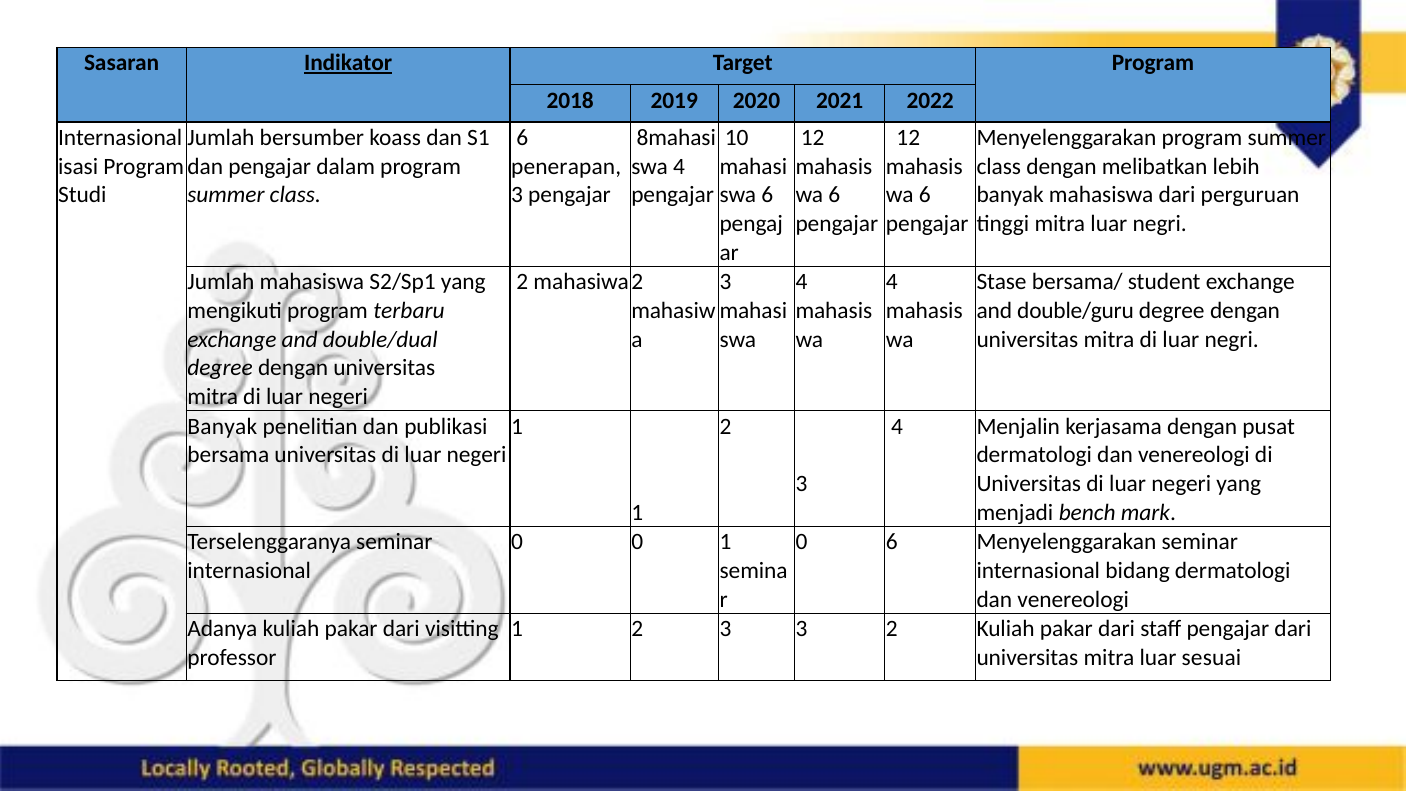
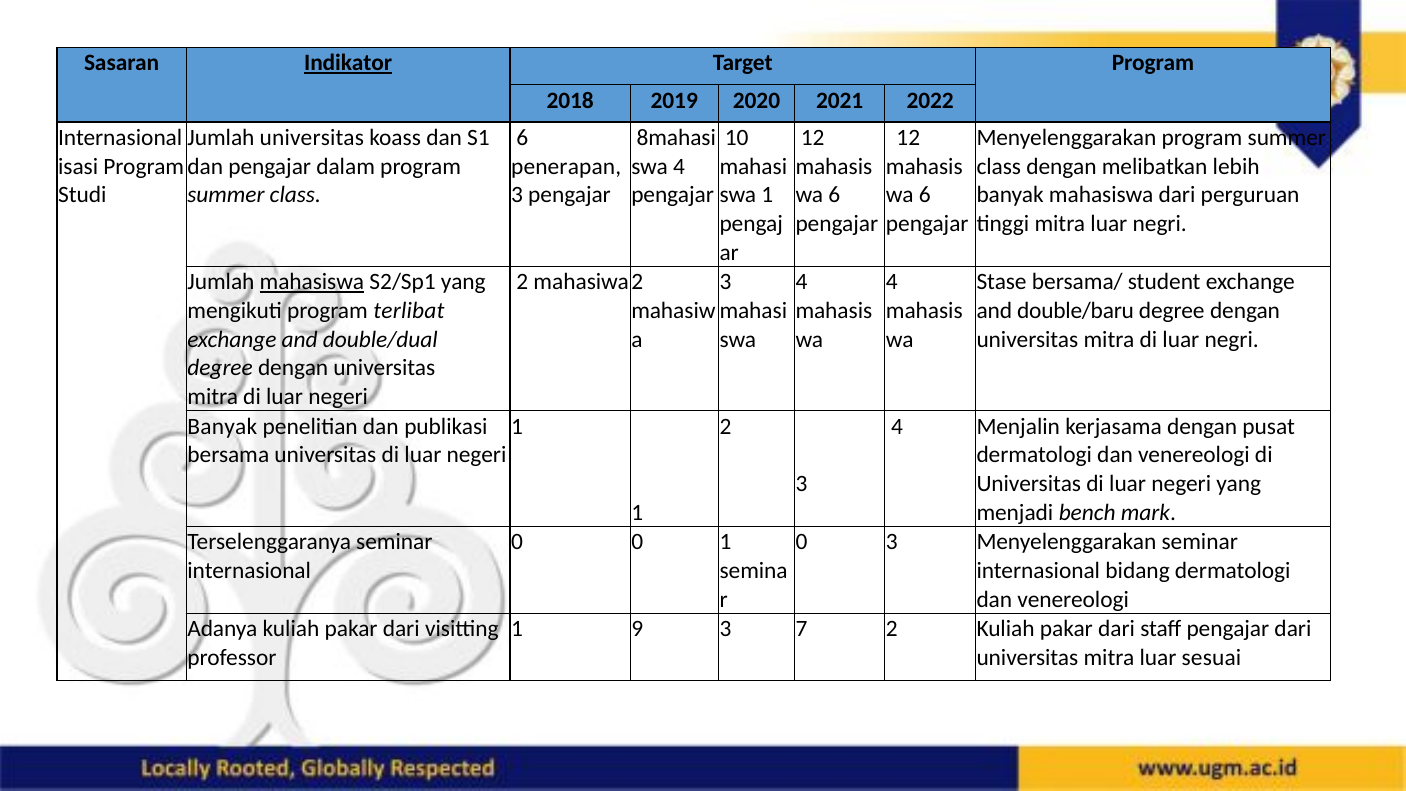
Jumlah bersumber: bersumber -> universitas (312, 138)
6: 6 -> 1 (767, 195)
mahasiswa underline: none -> present (312, 282)
terbaru: terbaru -> terlibat (409, 311)
double/guru: double/guru -> double/baru (1076, 311)
0 6: 6 -> 3 (892, 542)
2: 2 -> 9 (637, 629)
3 3: 3 -> 7 (801, 629)
